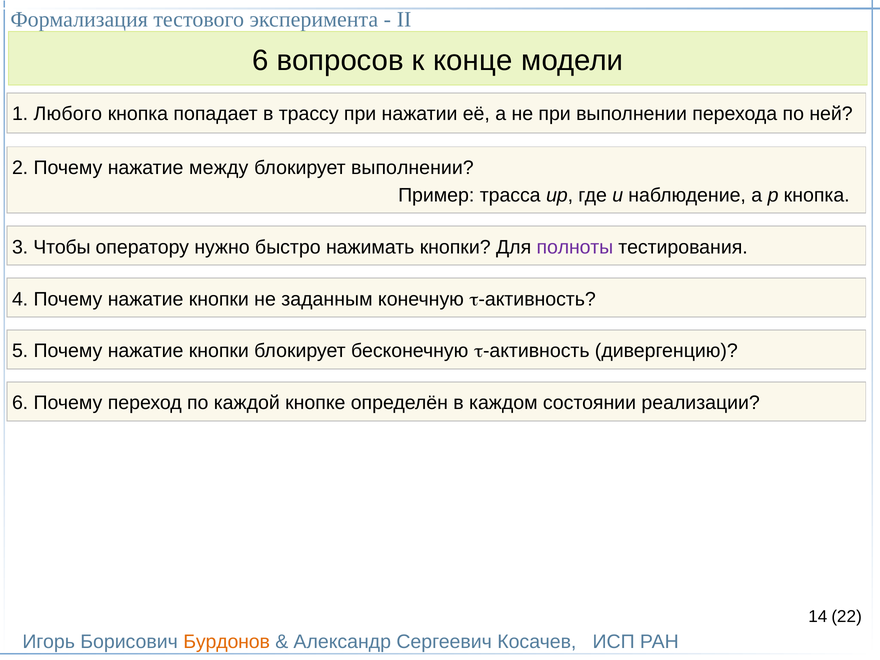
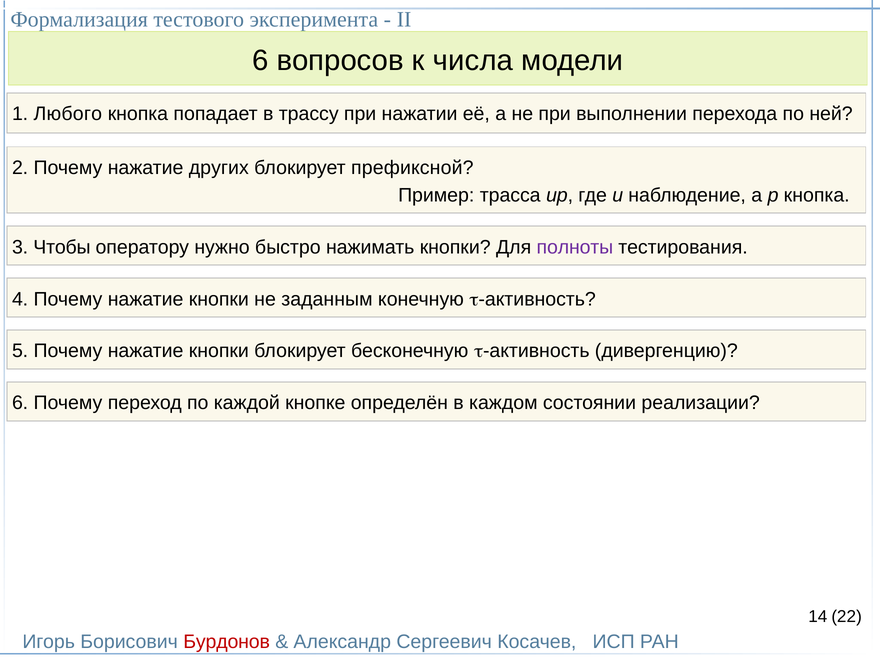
конце: конце -> числа (473, 60)
между: между -> других (219, 168)
блокирует выполнении: выполнении -> префиксной (412, 168)
Бурдонов colour: orange -> red (227, 642)
